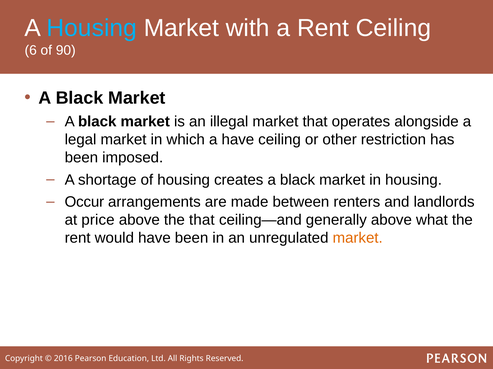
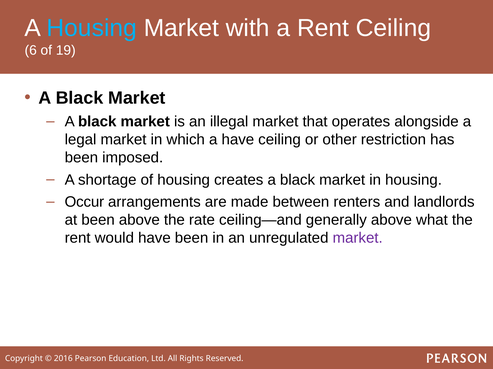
90: 90 -> 19 (66, 50)
at price: price -> been (98, 220)
the that: that -> rate (202, 220)
market colour: orange -> purple (358, 238)
